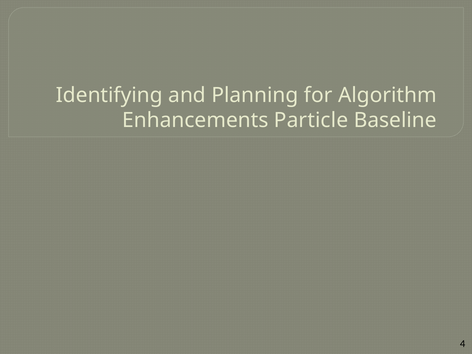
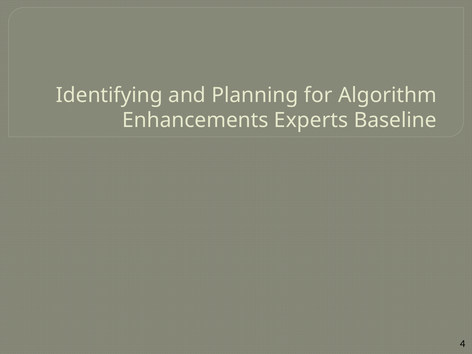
Particle: Particle -> Experts (311, 120)
